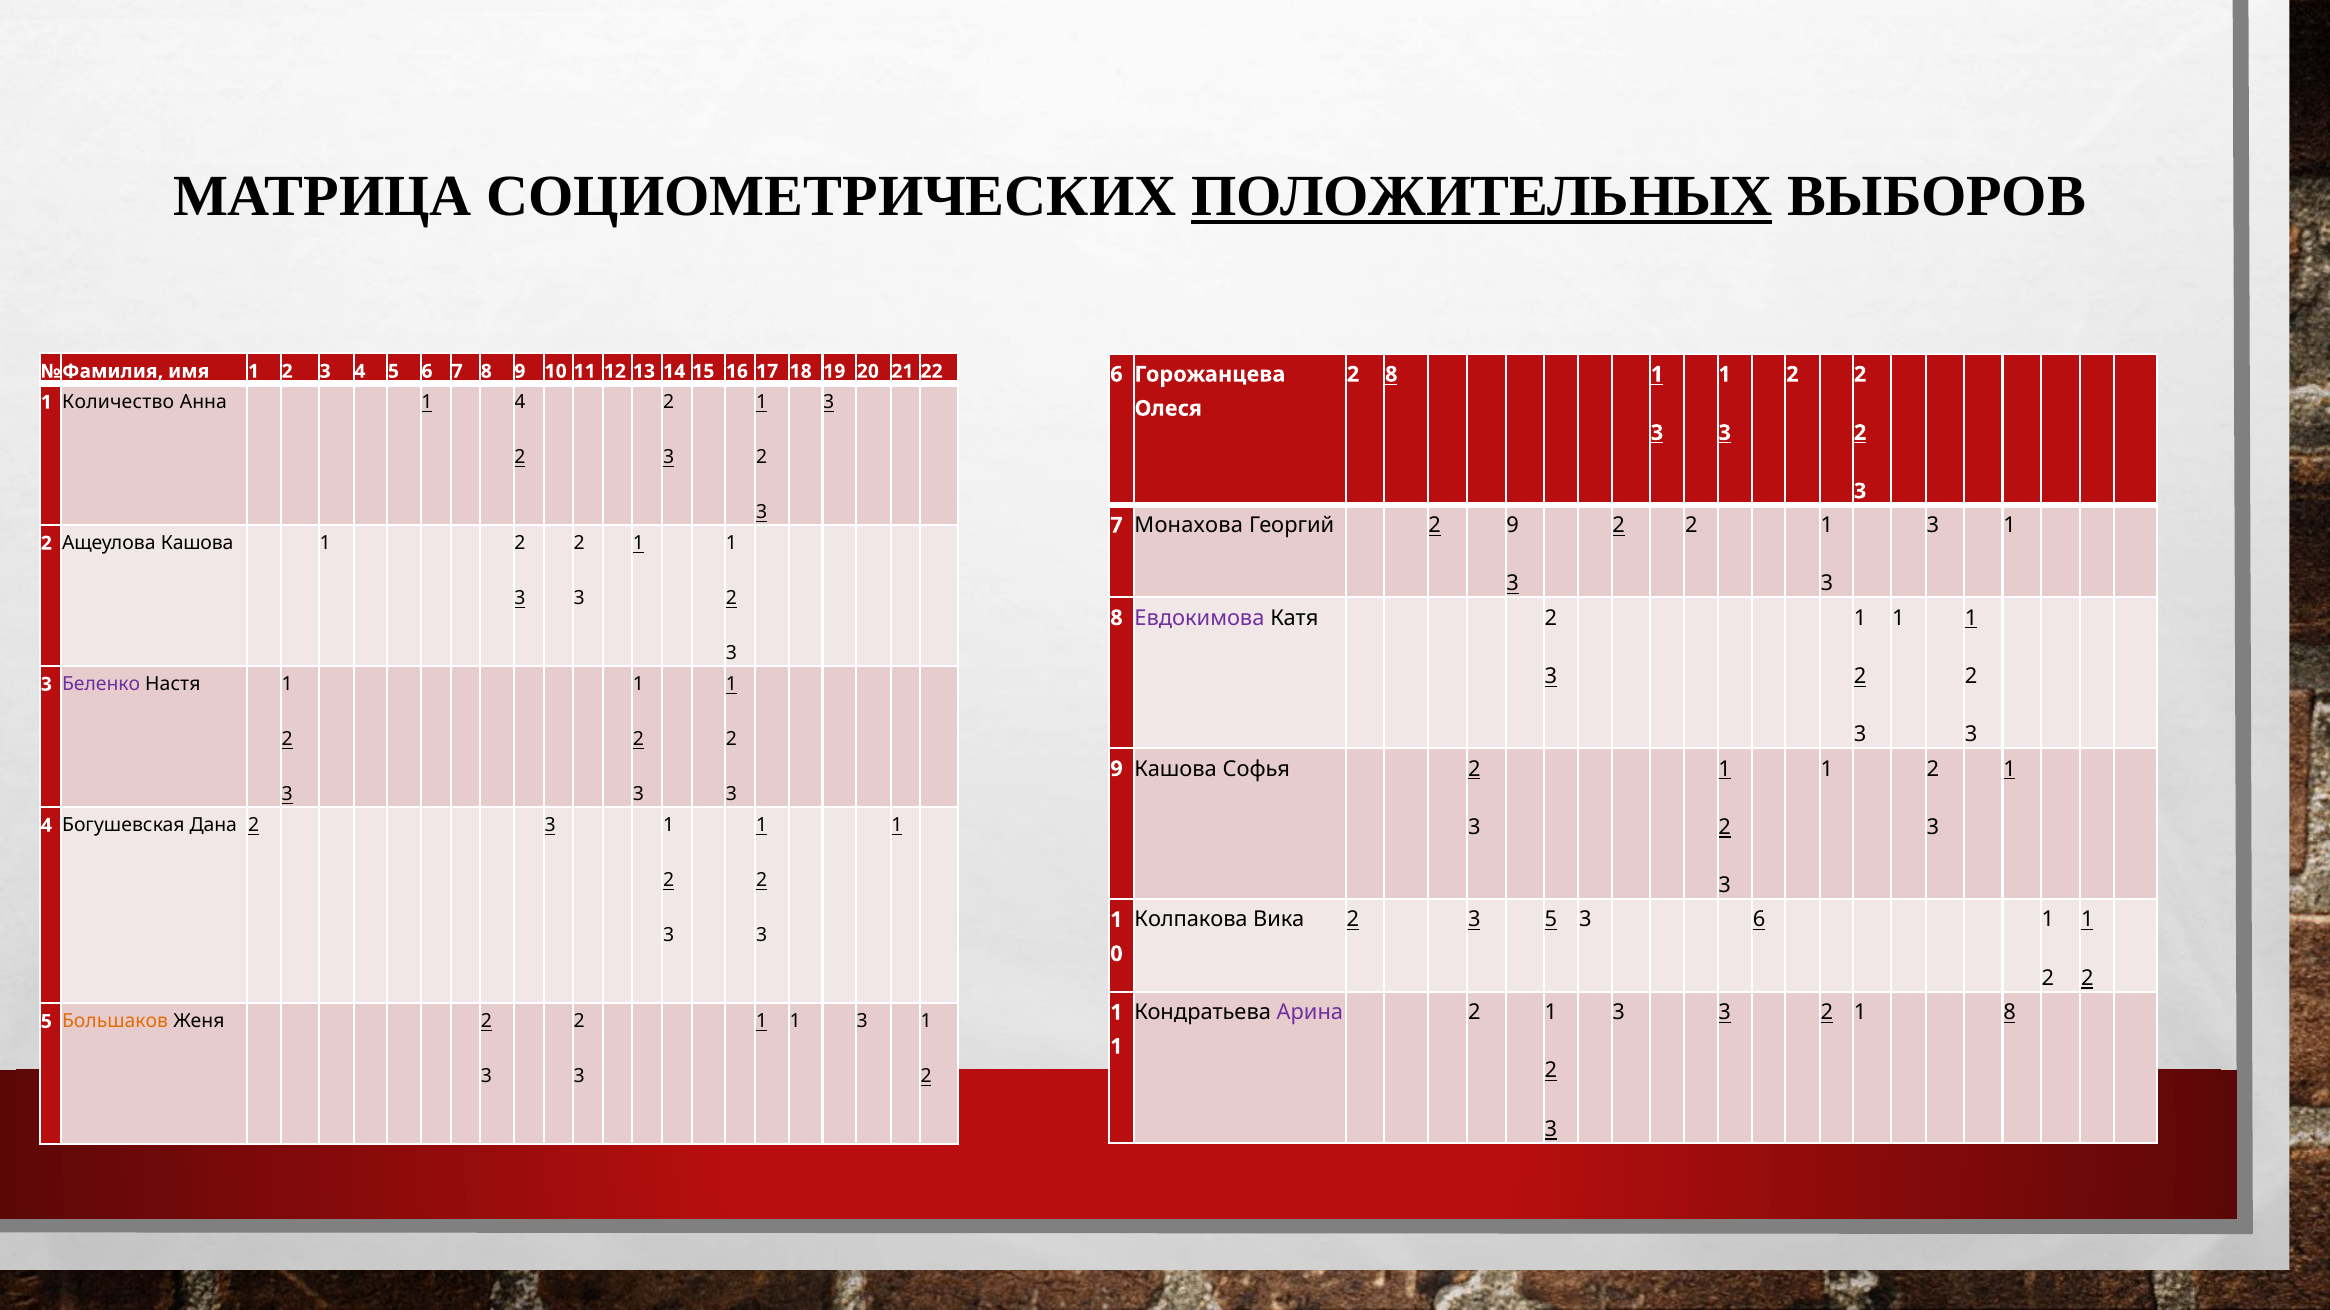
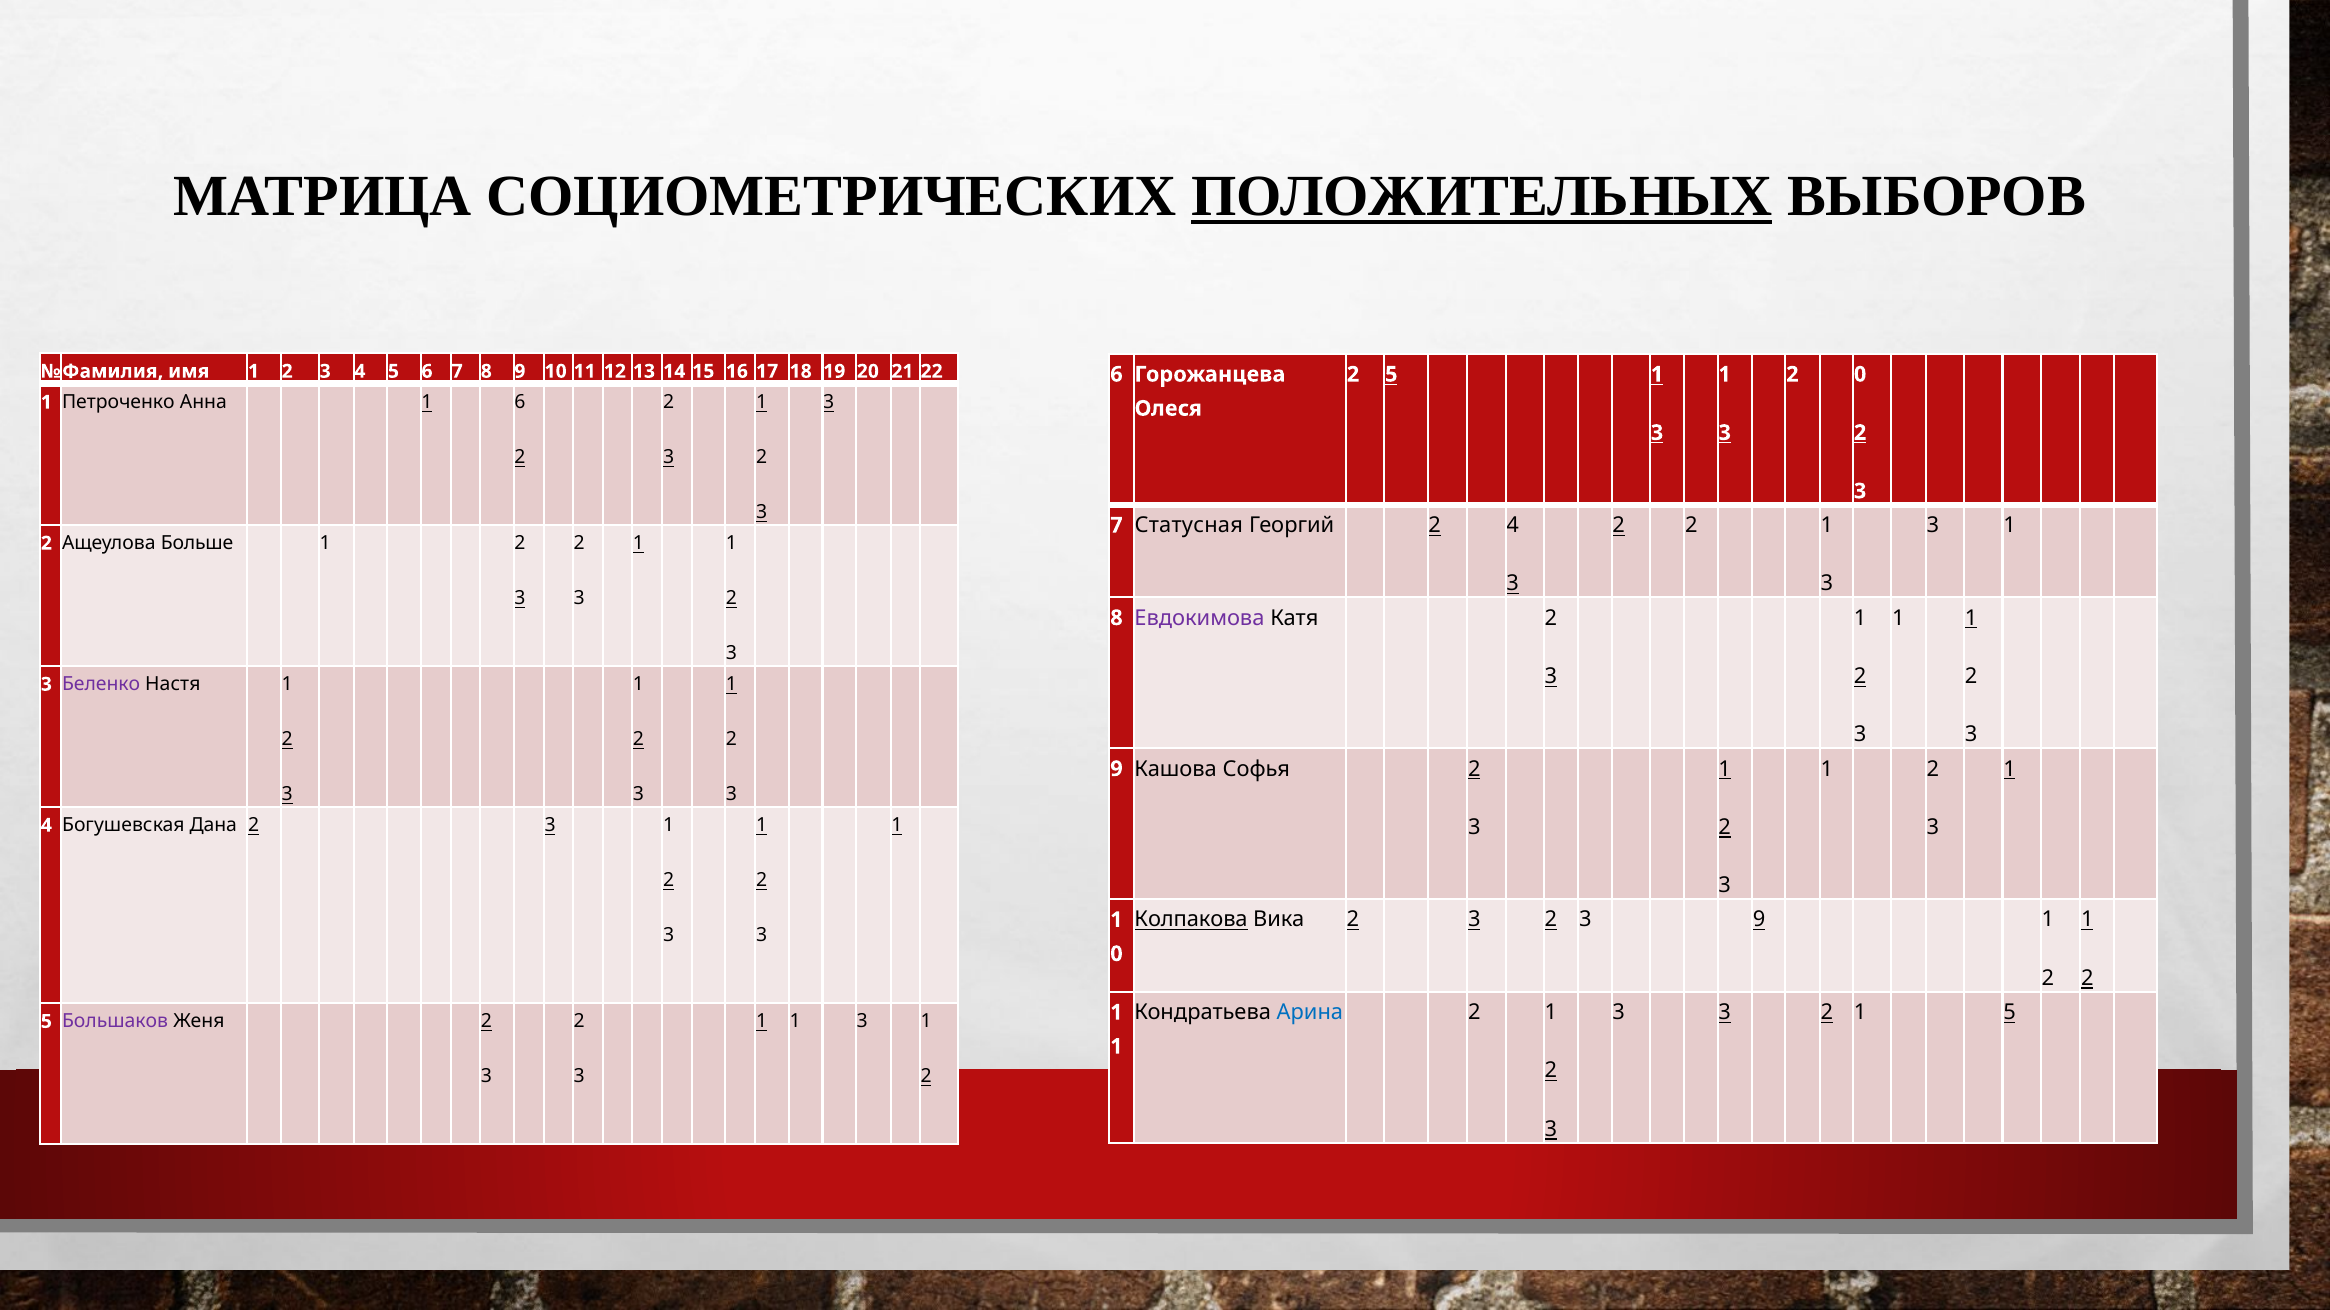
2 8: 8 -> 5 (1391, 375)
2: 2 -> 0 (1860, 375)
Количество: Количество -> Петроченко (118, 402)
1 4: 4 -> 6 (520, 402)
Монахова: Монахова -> Статусная (1189, 526)
2 9: 9 -> 4 (1513, 526)
Ащеулова Кашова: Кашова -> Больше (197, 544)
Колпакова underline: none -> present (1191, 920)
Вика 2 3 5: 5 -> 2 (1551, 920)
6: 6 -> 9 (1759, 920)
Арина colour: purple -> blue (1310, 1013)
2 1 8: 8 -> 5 (2010, 1013)
Большаков colour: orange -> purple (115, 1022)
